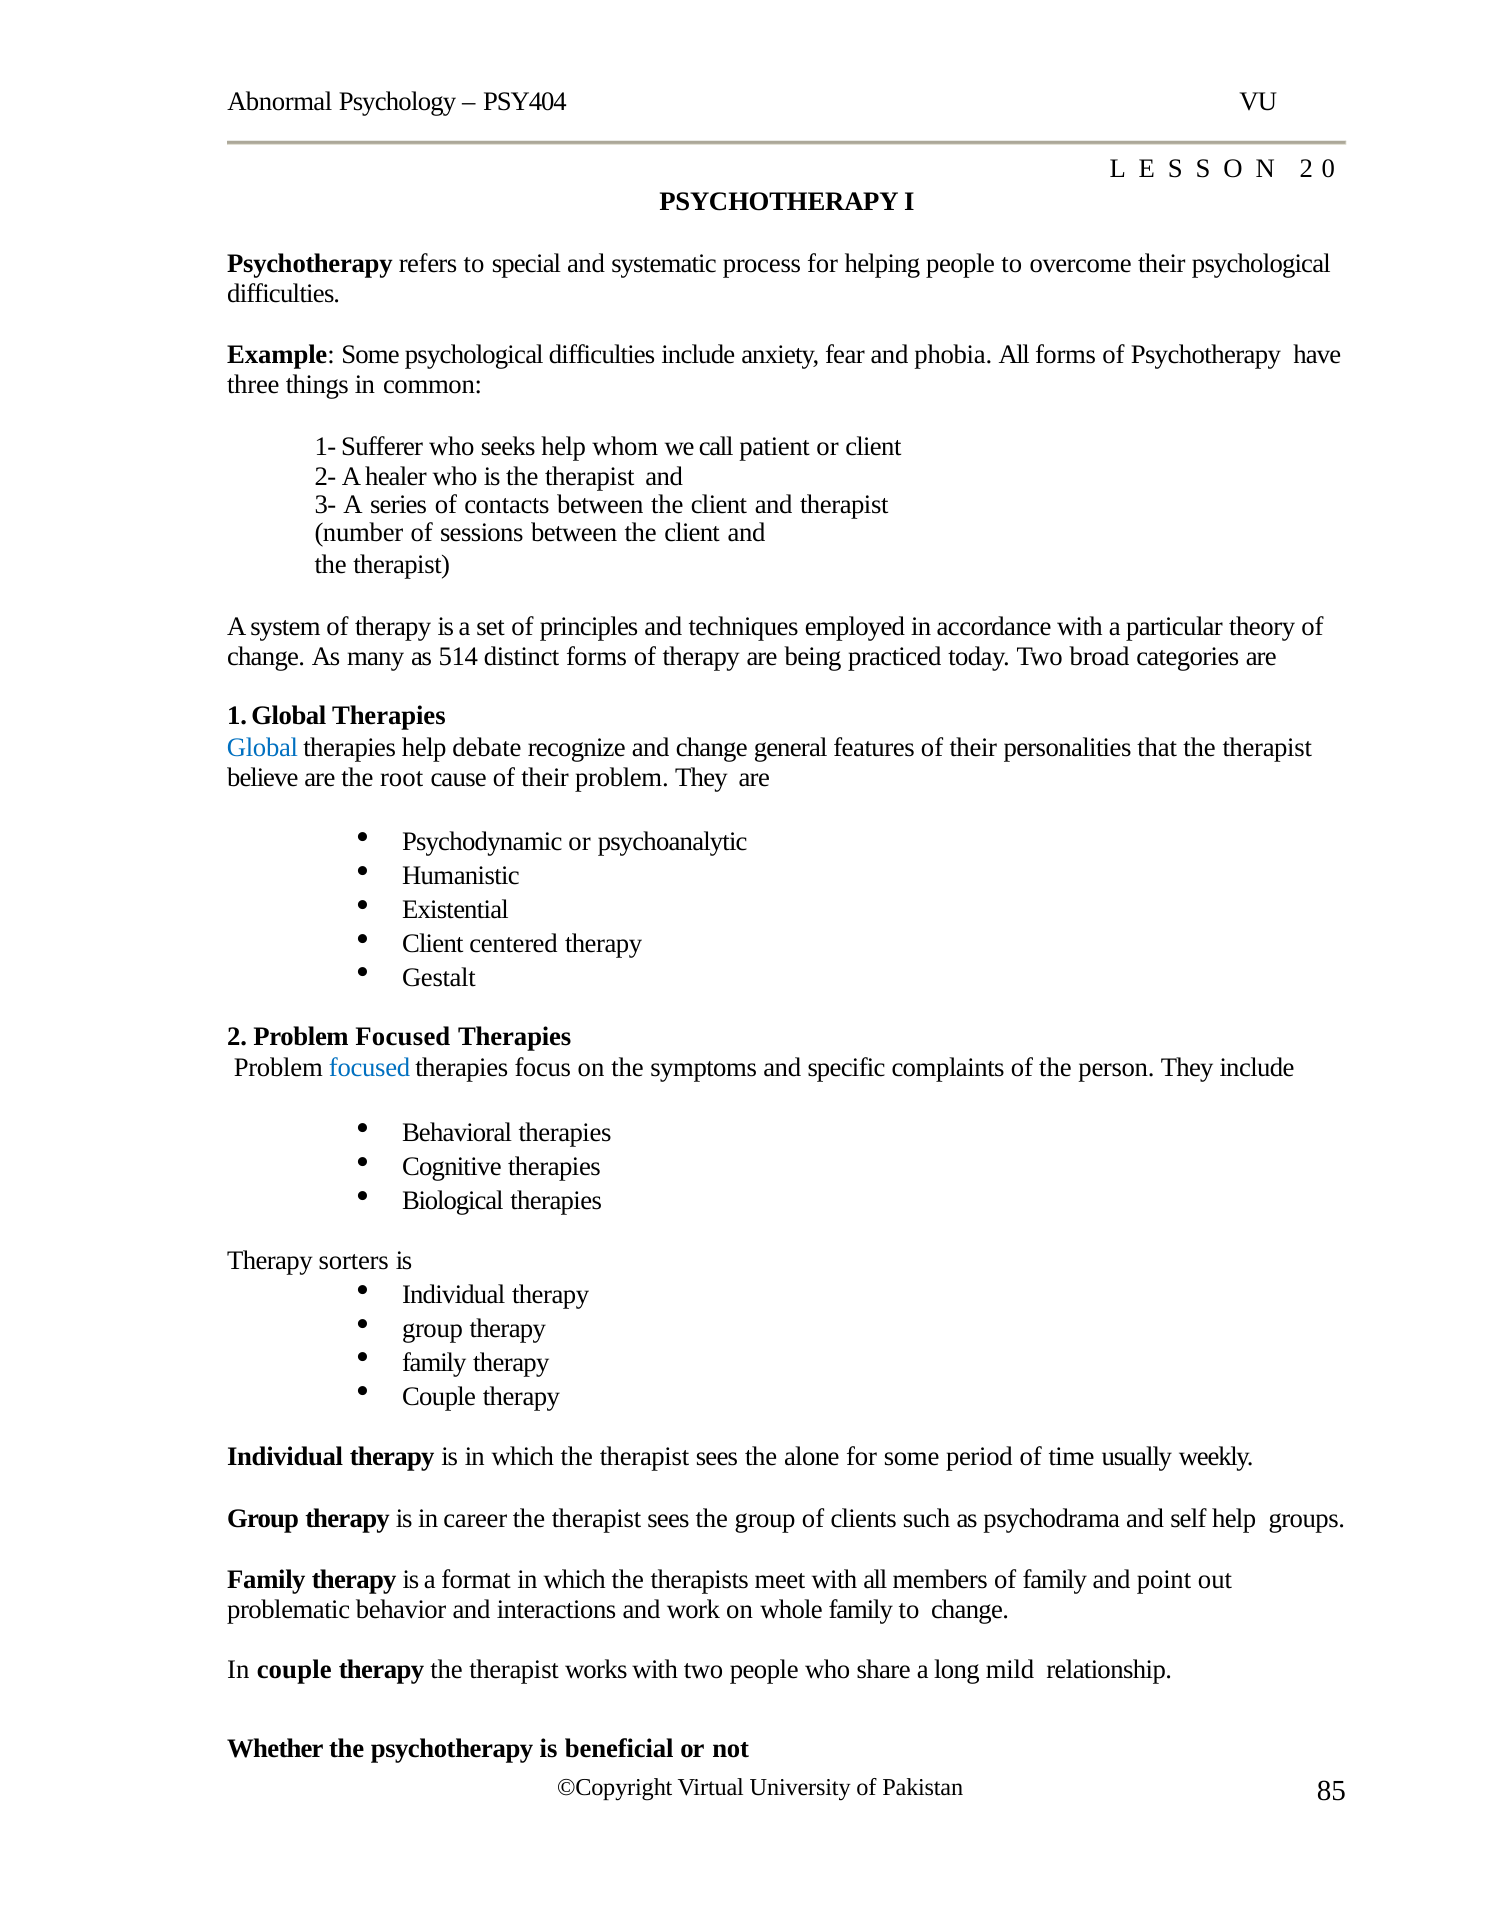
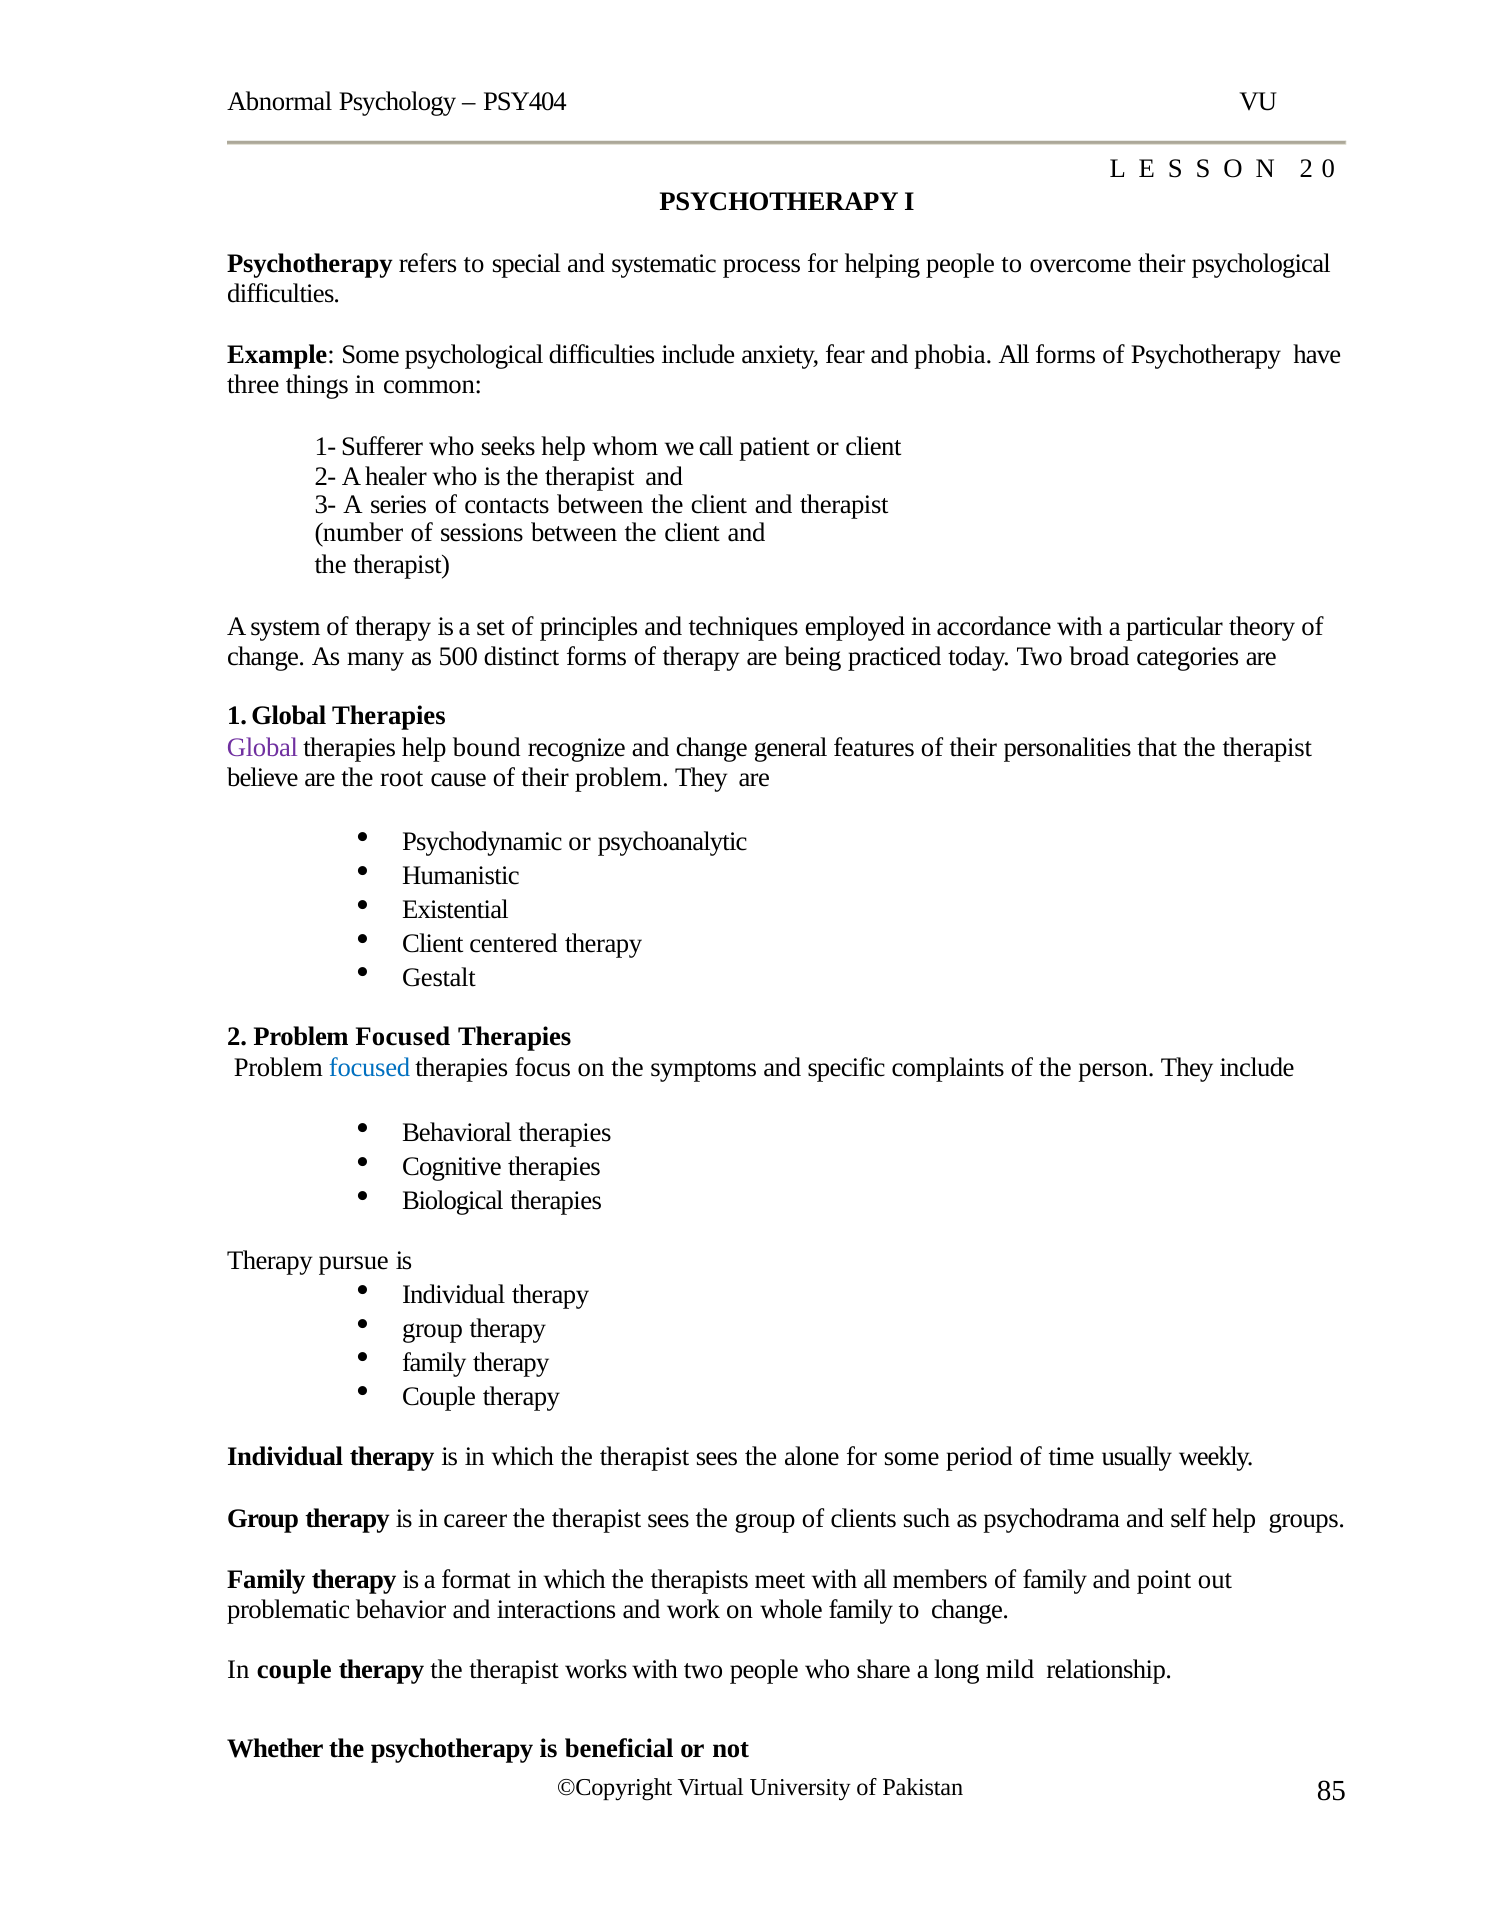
514: 514 -> 500 (458, 657)
Global colour: blue -> purple (262, 748)
debate: debate -> bound (487, 748)
sorters: sorters -> pursue (354, 1262)
